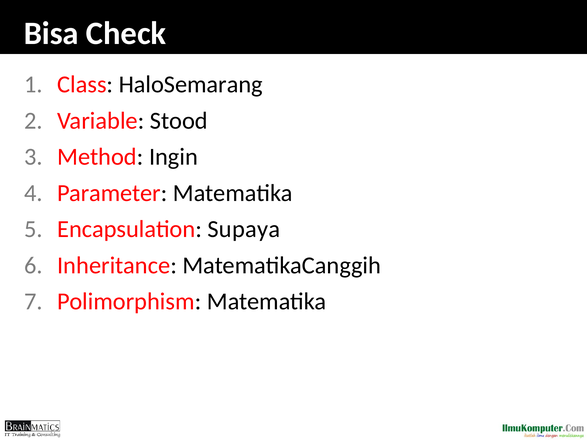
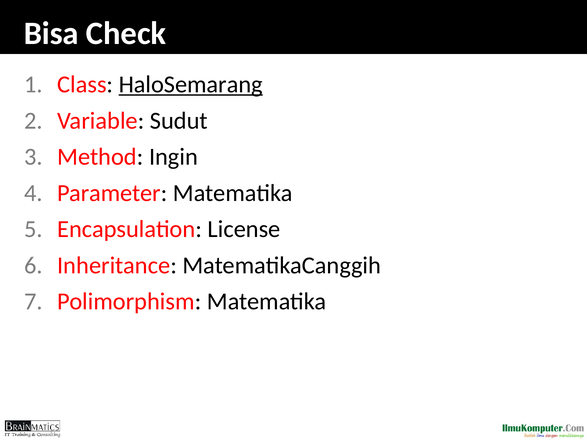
HaloSemarang underline: none -> present (191, 84)
Stood: Stood -> Sudut (179, 121)
Supaya: Supaya -> License (244, 229)
